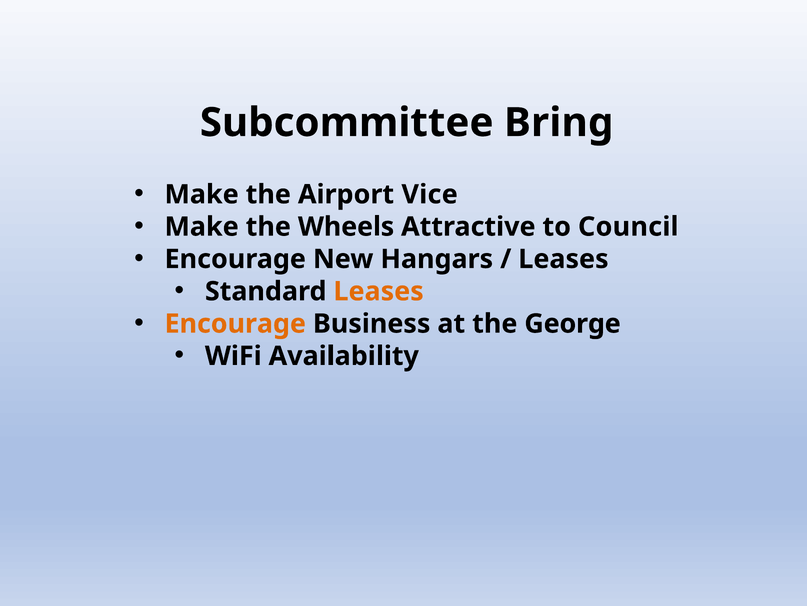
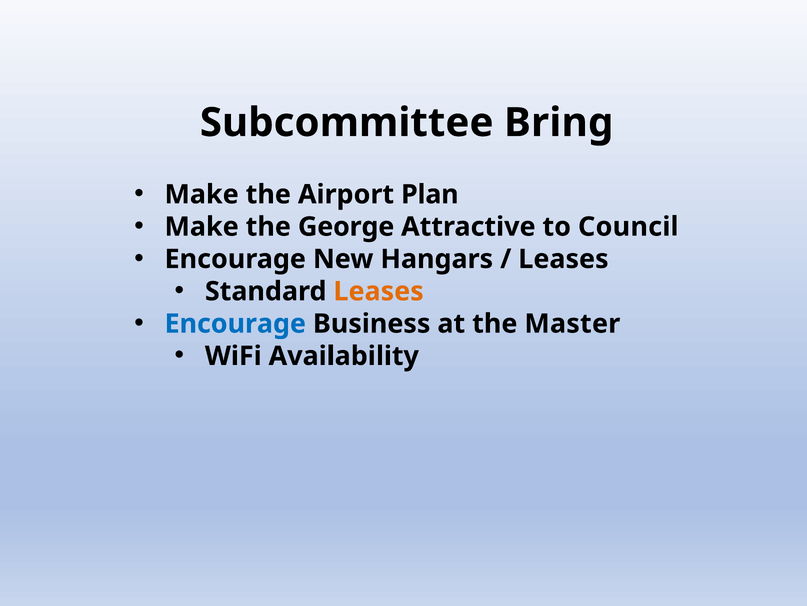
Vice: Vice -> Plan (430, 194)
Wheels: Wheels -> George (346, 227)
Encourage colour: orange -> blue (235, 323)
George: George -> Master (572, 323)
